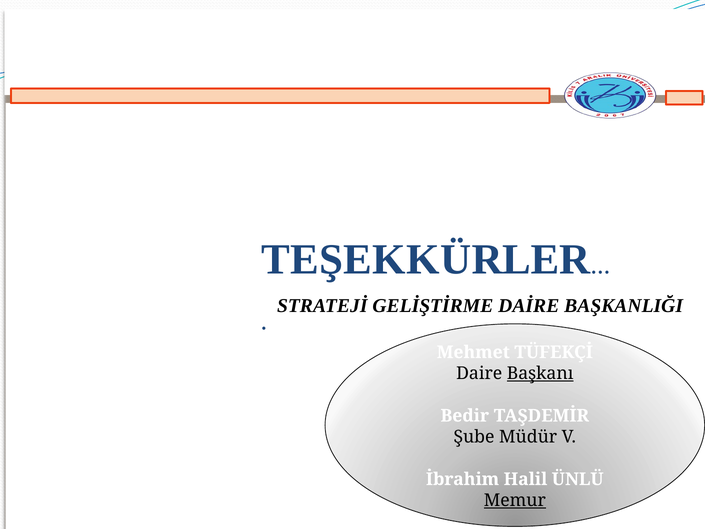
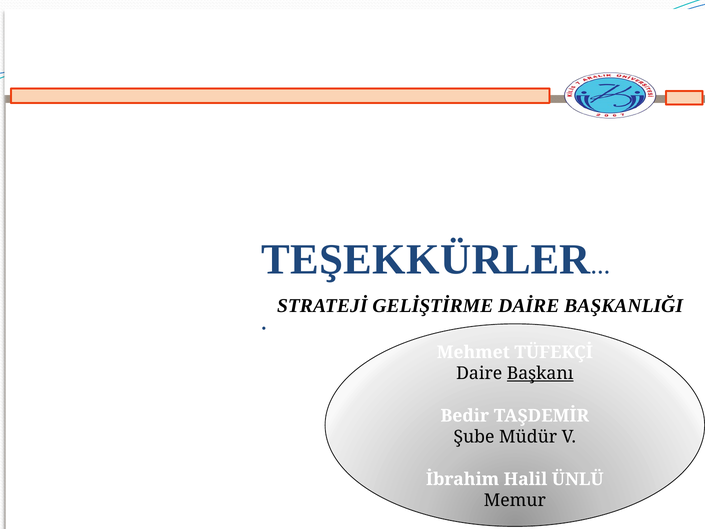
Memur underline: present -> none (515, 500)
